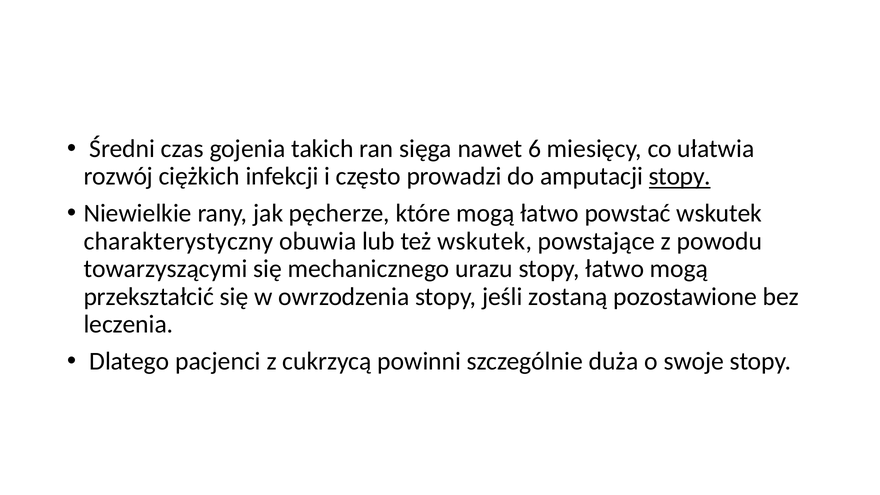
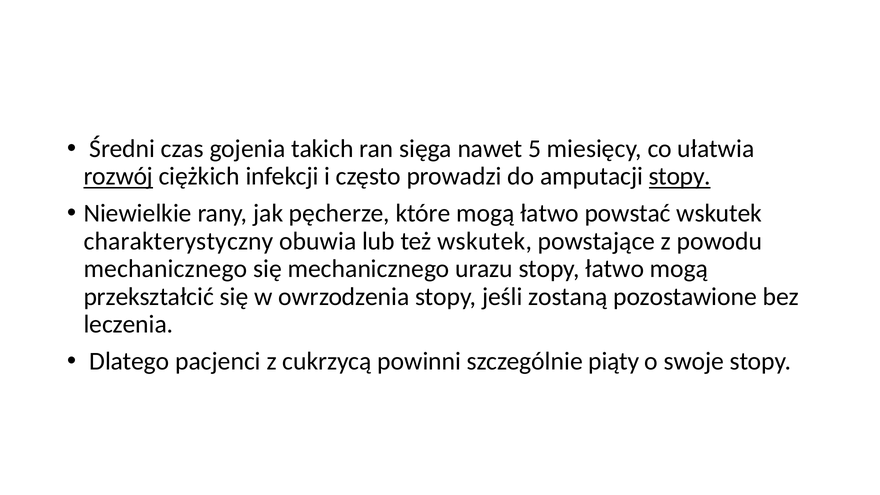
6: 6 -> 5 (535, 149)
rozwój underline: none -> present (118, 177)
towarzyszącymi: towarzyszącymi -> mechanicznego (166, 269)
duża: duża -> piąty (614, 361)
